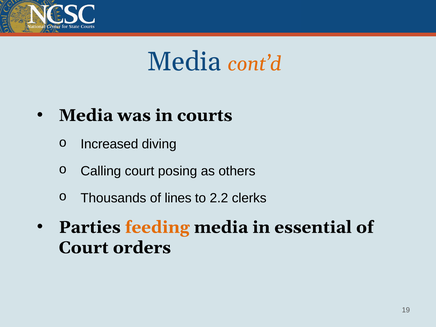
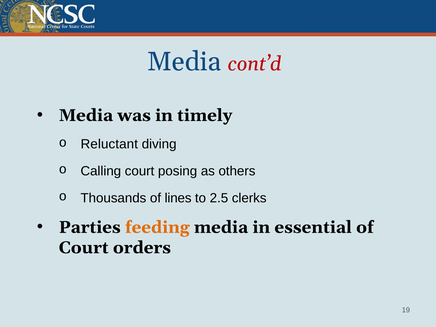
cont’d colour: orange -> red (255, 64)
courts: courts -> timely (205, 115)
Increased: Increased -> Reluctant (109, 144)
2.2: 2.2 -> 2.5 (219, 198)
